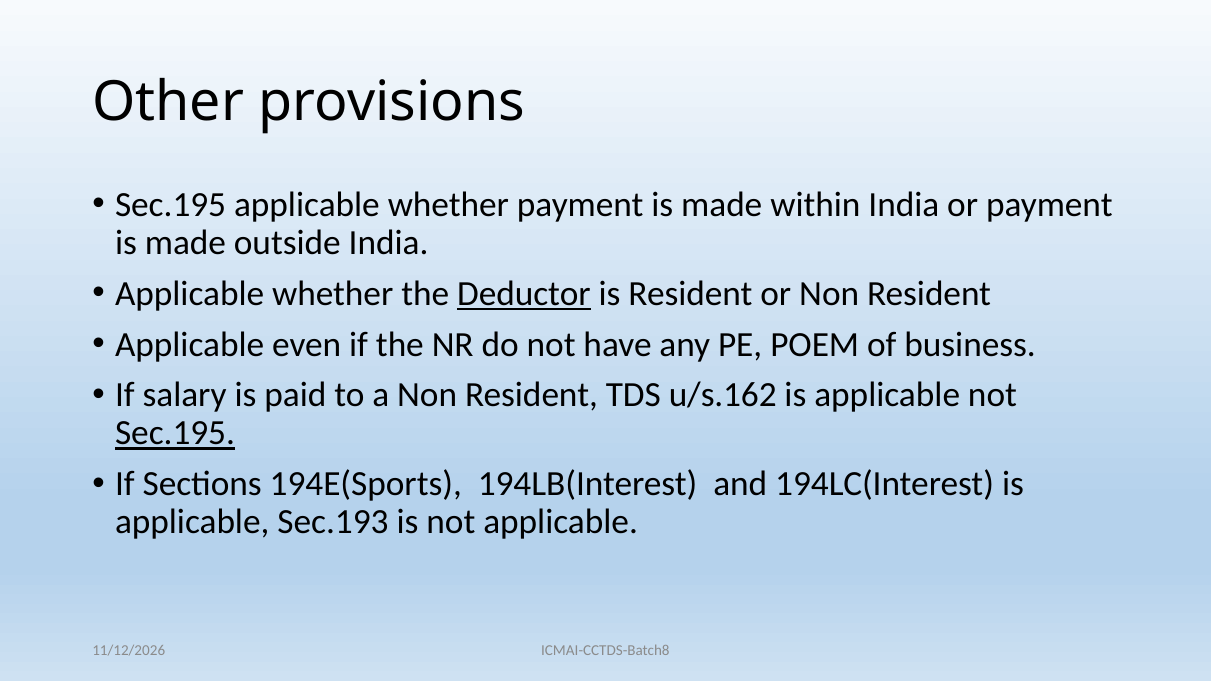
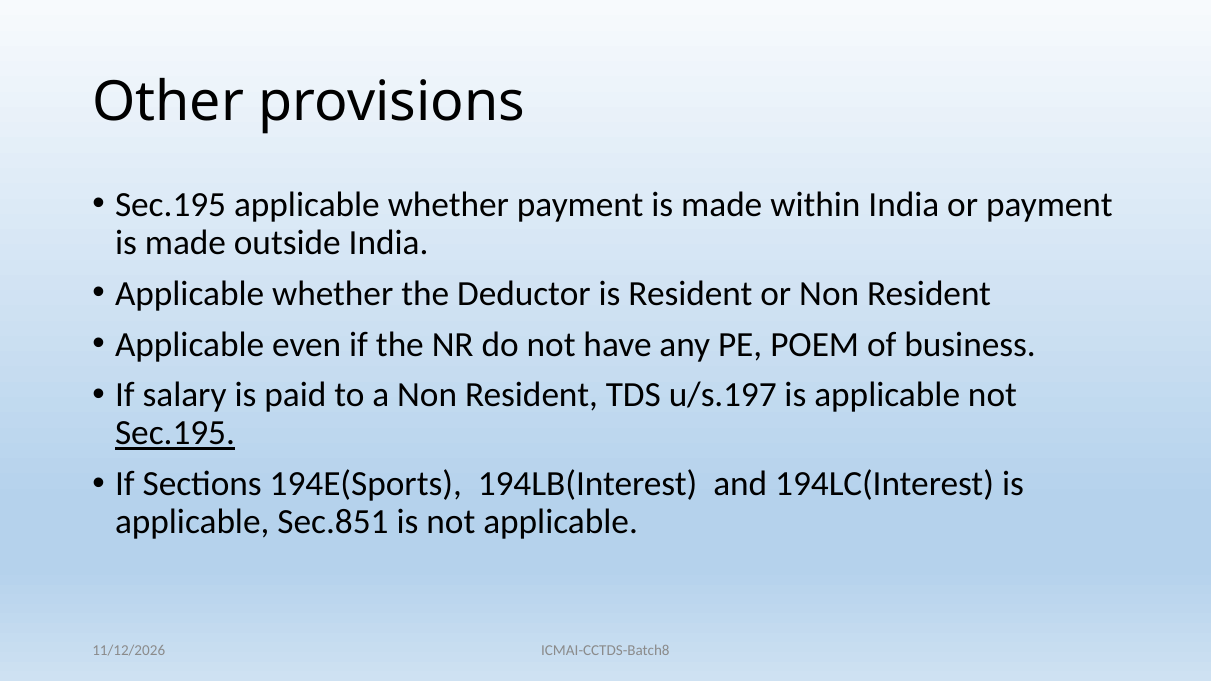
Deductor underline: present -> none (524, 294)
u/s.162: u/s.162 -> u/s.197 (723, 395)
Sec.193: Sec.193 -> Sec.851 (333, 522)
